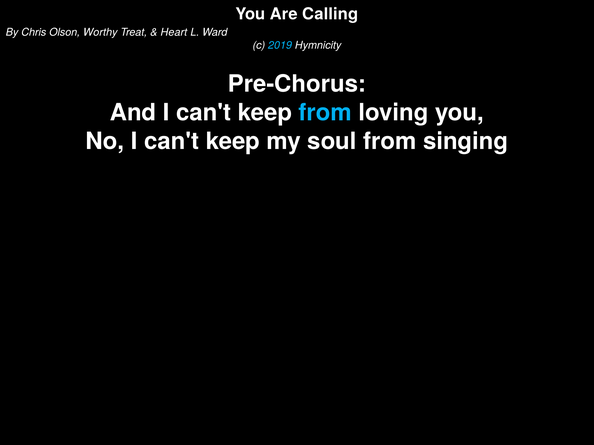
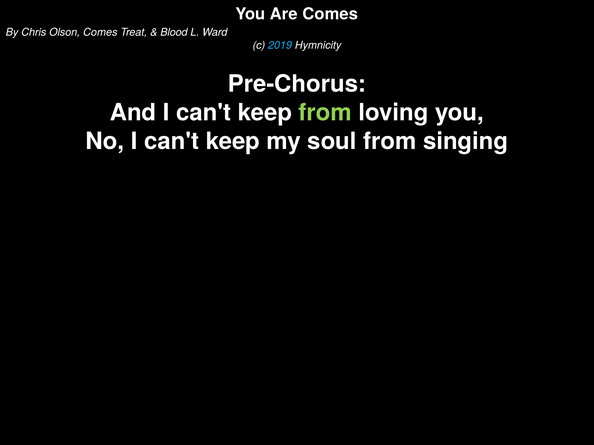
Are Calling: Calling -> Comes (330, 14)
Olson Worthy: Worthy -> Comes (100, 32)
Heart: Heart -> Blood (174, 32)
from colour: light blue -> light green (325, 113)
